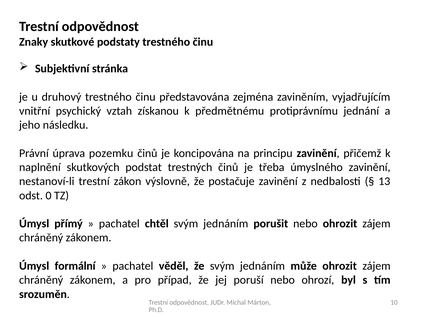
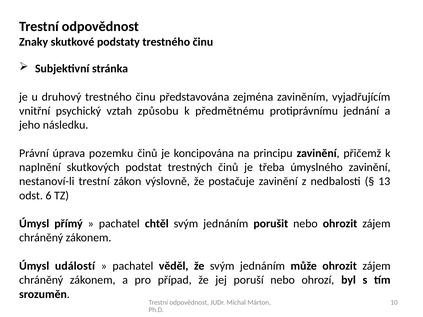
získanou: získanou -> způsobu (158, 111)
0: 0 -> 6 (49, 196)
formální: formální -> událostí (75, 266)
